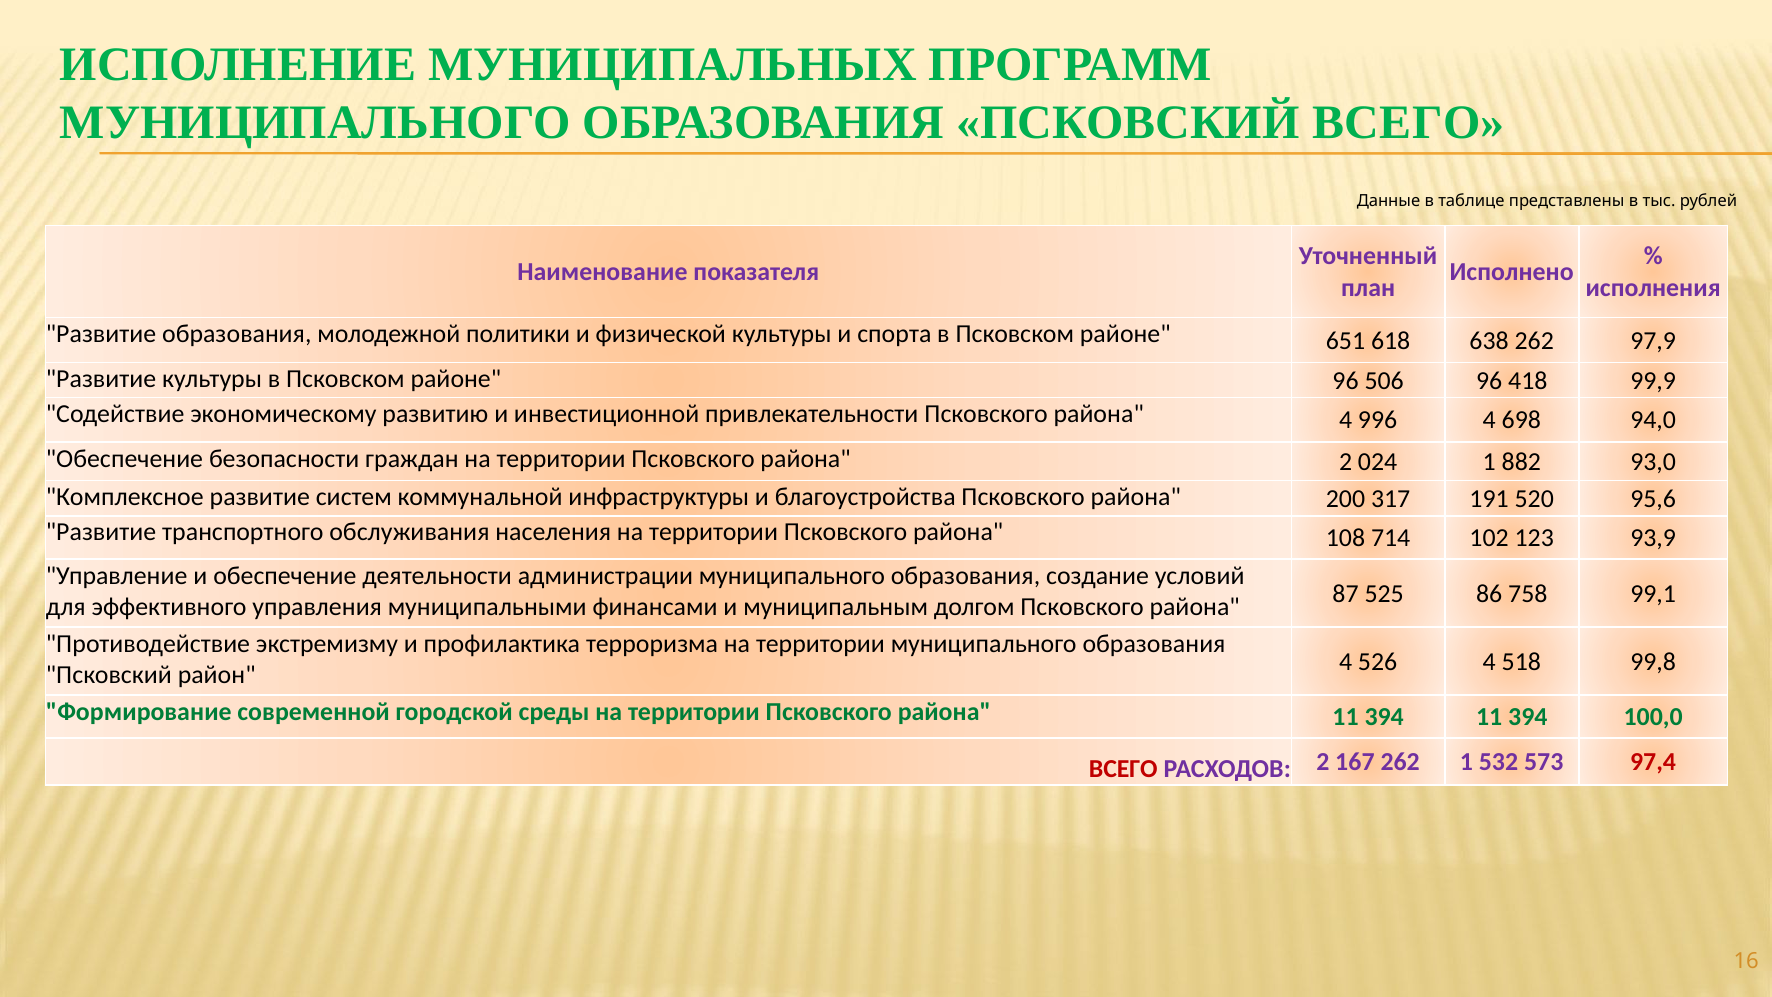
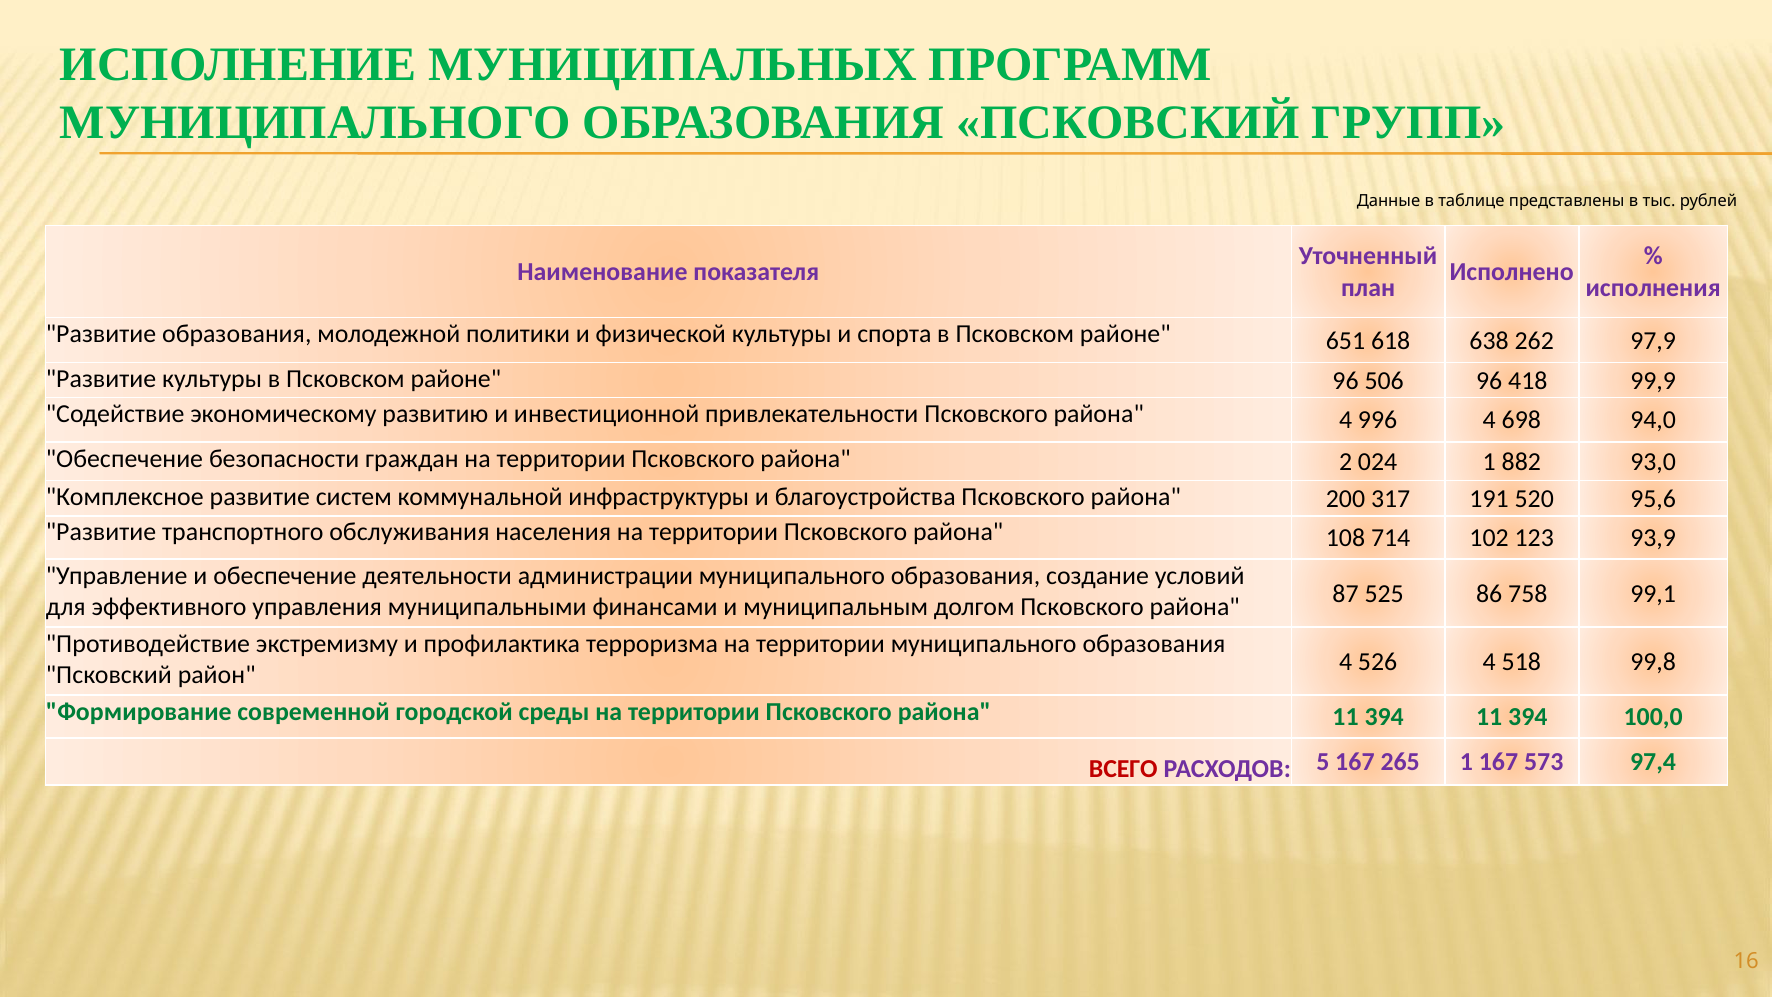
ВСЕГО: ВСЕГО -> ГРУПП (1409, 123)
РАСХОДОВ 2: 2 -> 5 (1323, 762)
167 262: 262 -> 265 (1400, 762)
1 532: 532 -> 167 (1498, 762)
97,4 colour: red -> green (1653, 762)
